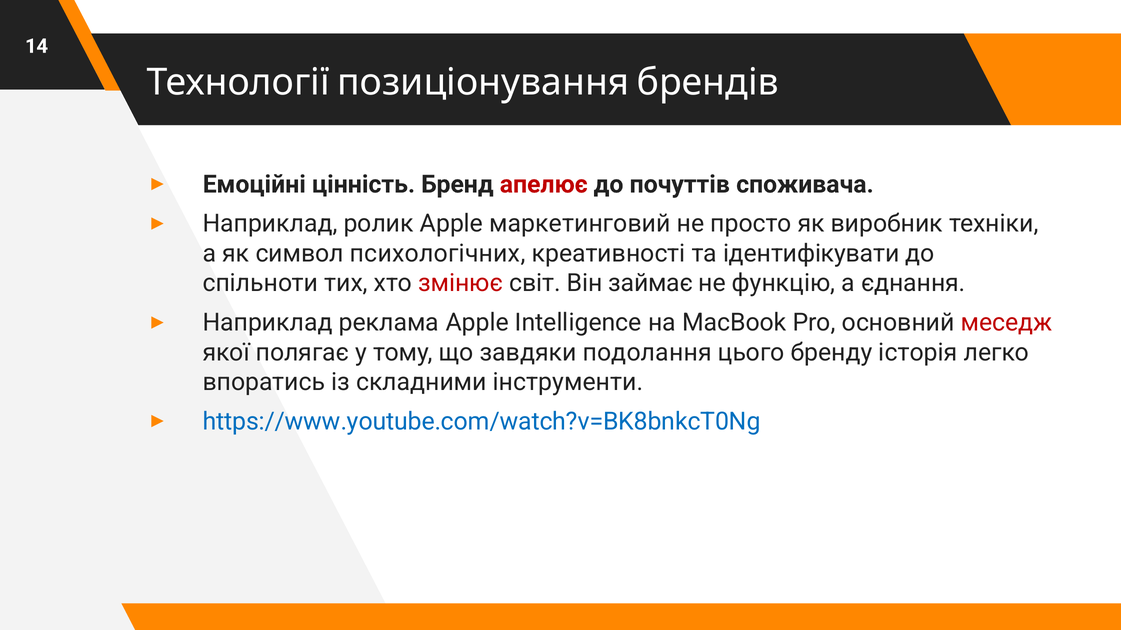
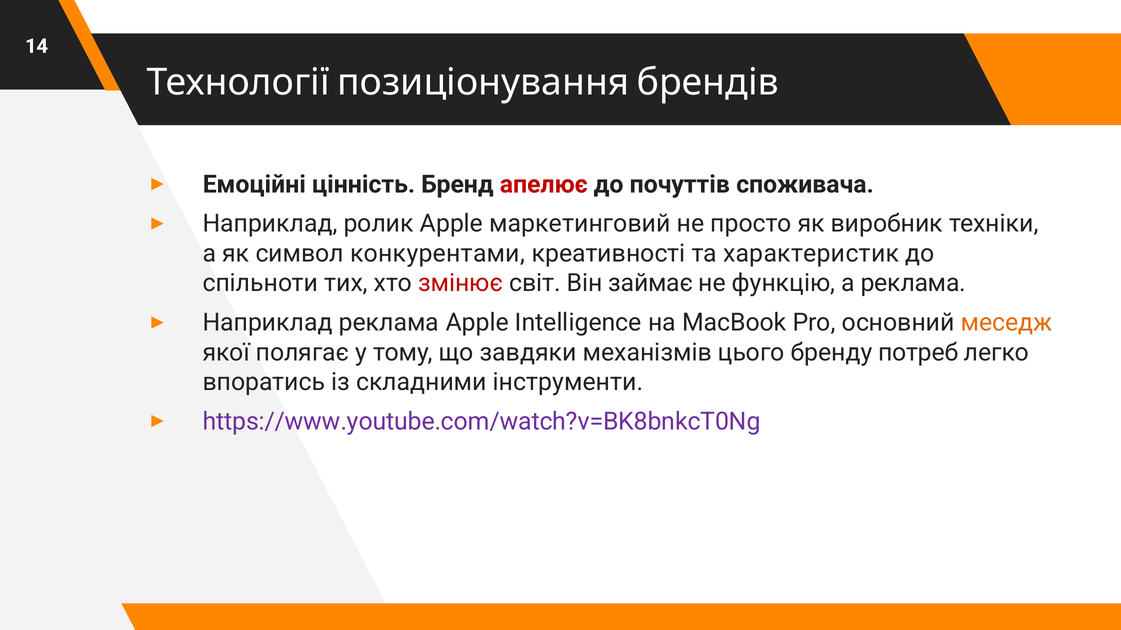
психологічних: психологічних -> конкурентами (438, 254)
ідентифікувати: ідентифікувати -> характеристик (811, 254)
а єднання: єднання -> реклама (913, 284)
меседж colour: red -> orange (1007, 323)
подолання: подолання -> механізмів (647, 353)
історія: історія -> потреб (918, 353)
https://www.youtube.com/watch?v=BK8bnkcT0Ng colour: blue -> purple (482, 422)
